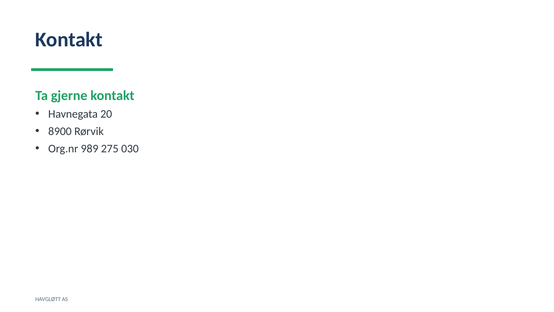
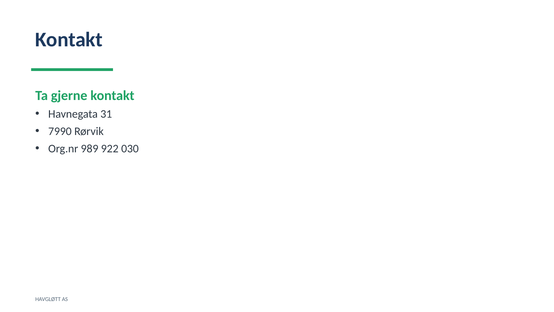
20: 20 -> 31 (106, 114)
8900: 8900 -> 7990 (60, 131)
275: 275 -> 922 (110, 149)
